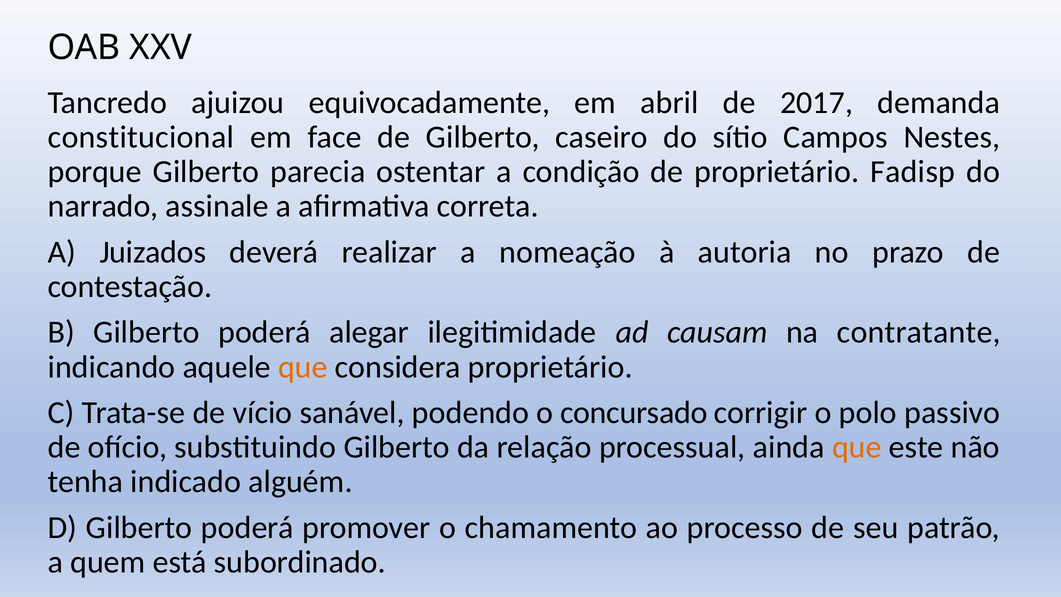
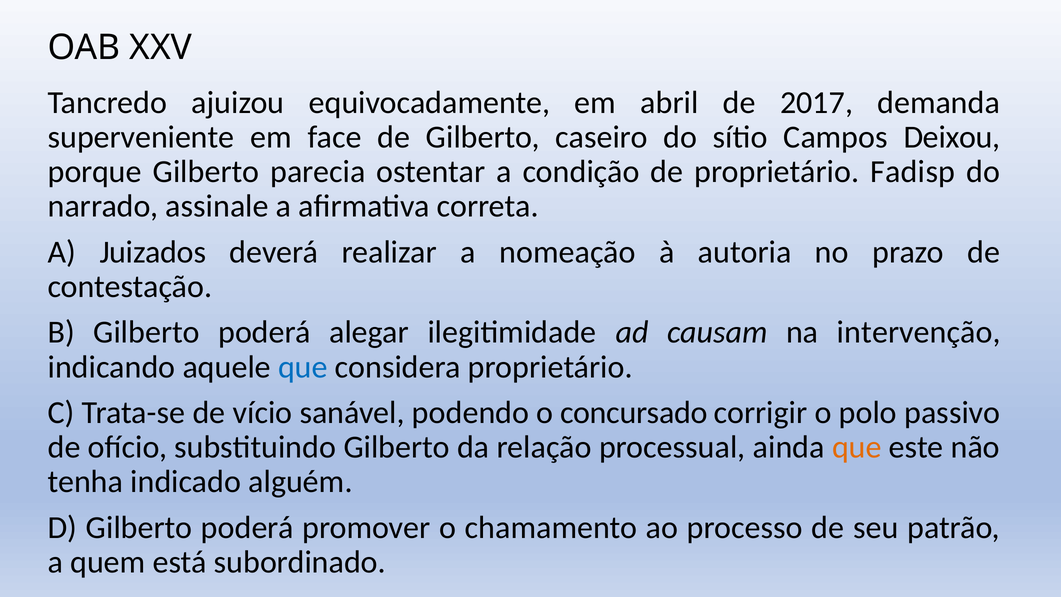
constitucional: constitucional -> superveniente (141, 137)
Nestes: Nestes -> Deixou (952, 137)
contratante: contratante -> intervenção (919, 332)
que colour: orange -> blue (303, 367)
